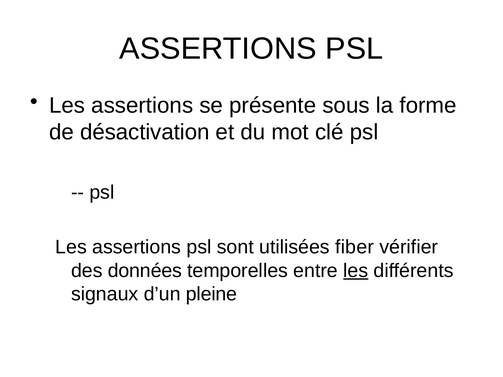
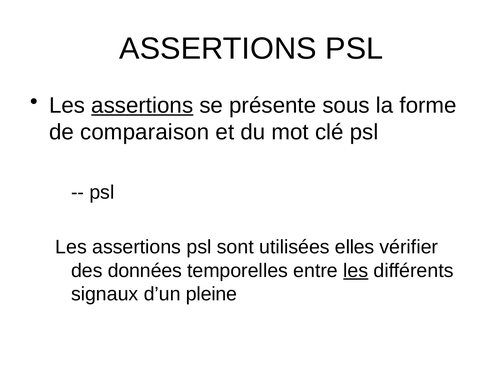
assertions underline: none -> present (142, 106)
désactivation: désactivation -> comparaison (145, 132)
fiber: fiber -> elles (355, 247)
